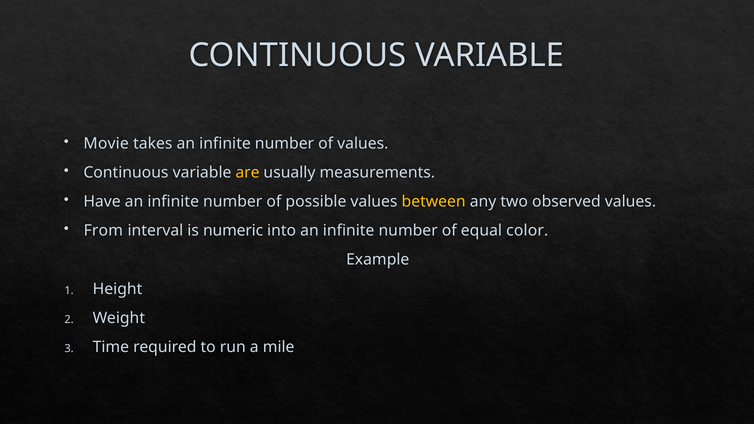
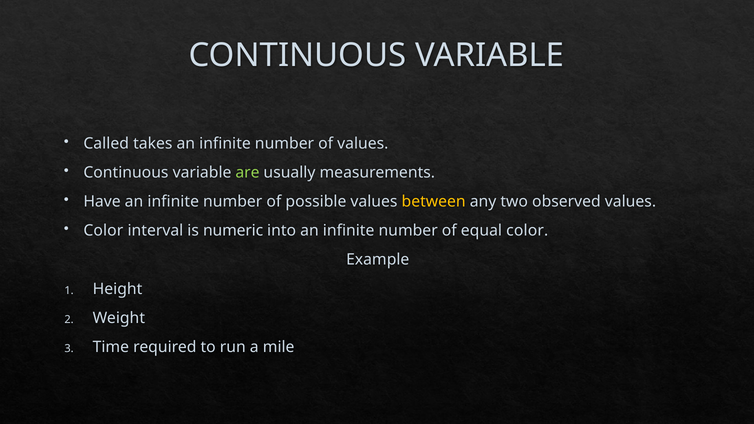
Movie: Movie -> Called (106, 144)
are colour: yellow -> light green (247, 173)
From: From -> Color (103, 231)
